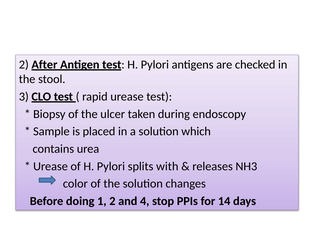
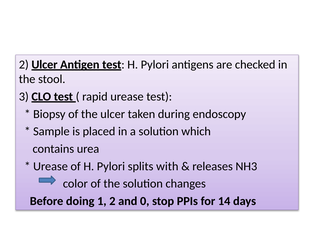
2 After: After -> Ulcer (44, 65)
4: 4 -> 0 (145, 202)
